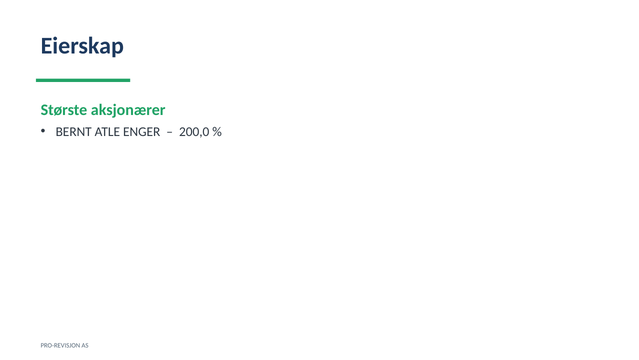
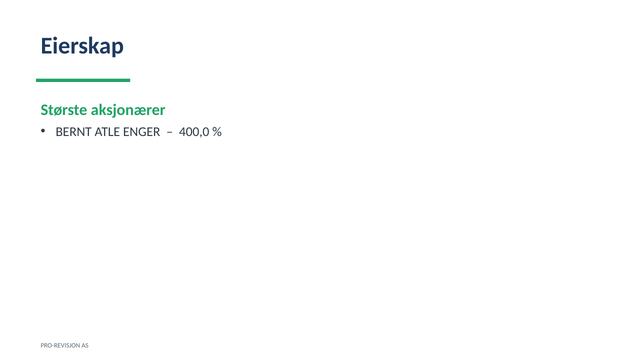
200,0: 200,0 -> 400,0 (194, 131)
